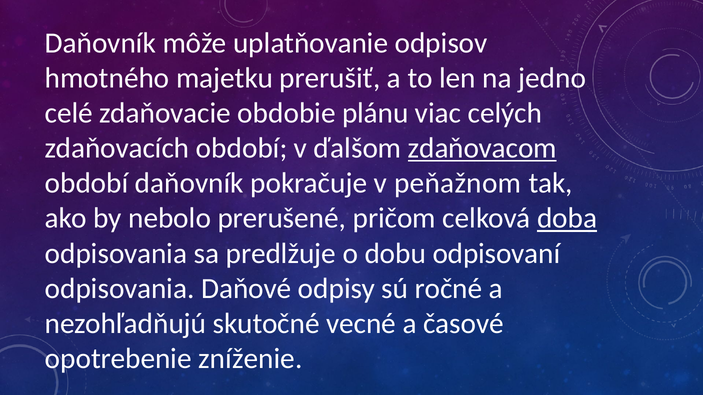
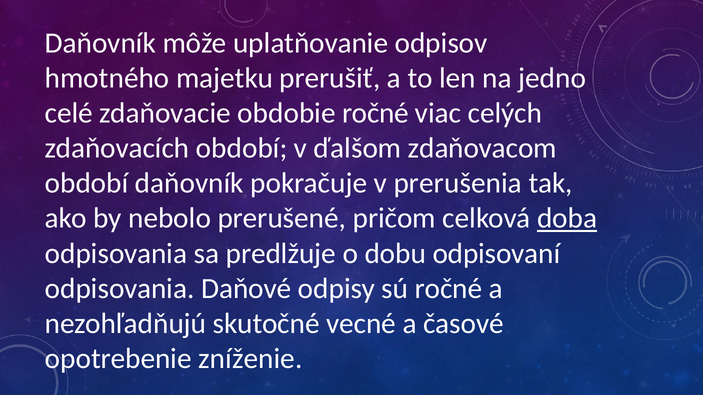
obdobie plánu: plánu -> ročné (375, 113)
zdaňovacom underline: present -> none (482, 148)
peňažnom: peňažnom -> prerušenia (458, 183)
